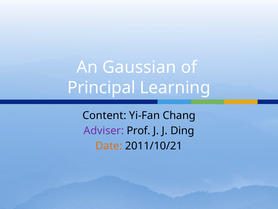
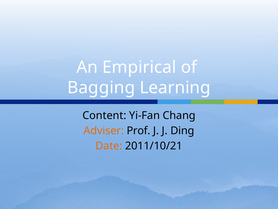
Gaussian: Gaussian -> Empirical (139, 67)
Principal: Principal -> Bagging (101, 88)
Adviser colour: purple -> orange (104, 130)
